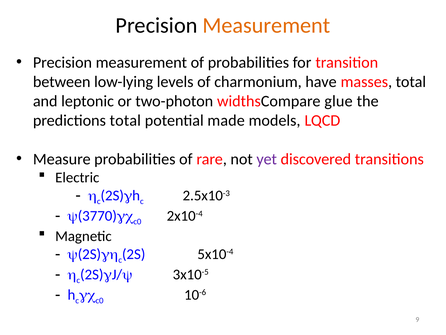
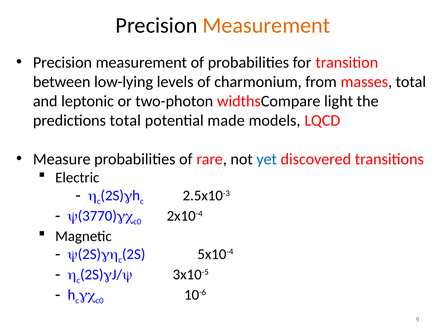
have: have -> from (321, 82)
glue: glue -> light (339, 101)
yet colour: purple -> blue (267, 159)
